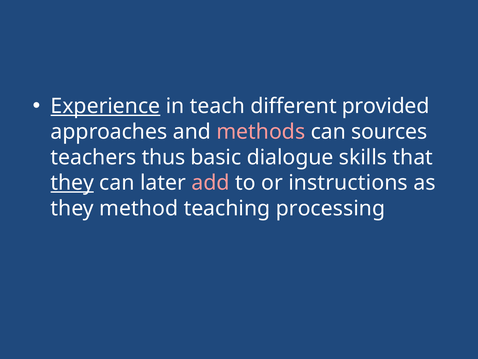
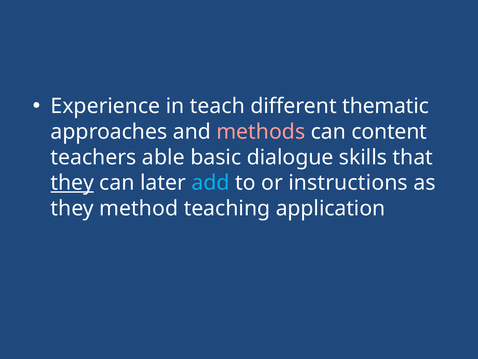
Experience underline: present -> none (105, 106)
provided: provided -> thematic (386, 106)
sources: sources -> content (389, 132)
thus: thus -> able (163, 157)
add colour: pink -> light blue (211, 183)
processing: processing -> application (331, 208)
